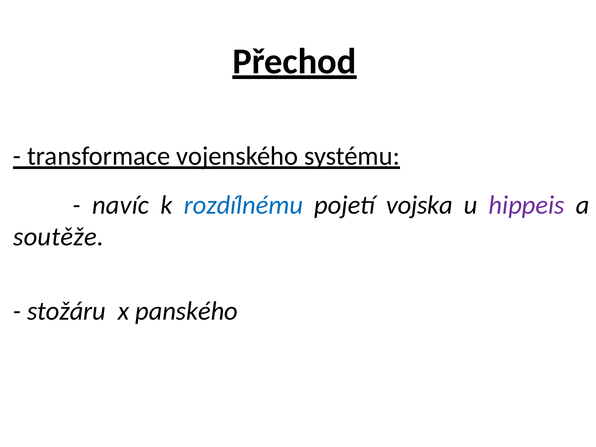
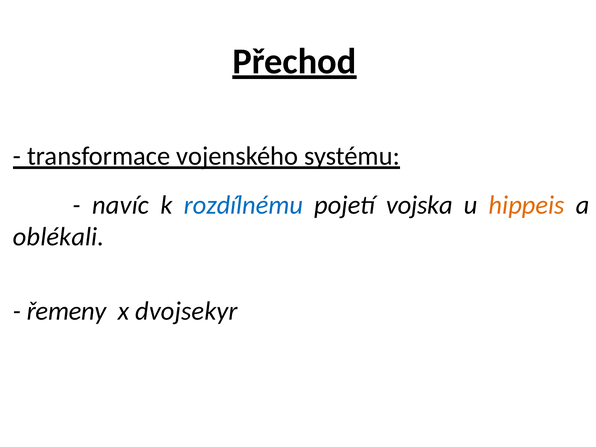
hippeis colour: purple -> orange (527, 205)
soutěže: soutěže -> oblékali (59, 237)
stožáru: stožáru -> řemeny (67, 311)
panského: panského -> dvojsekyr (186, 311)
